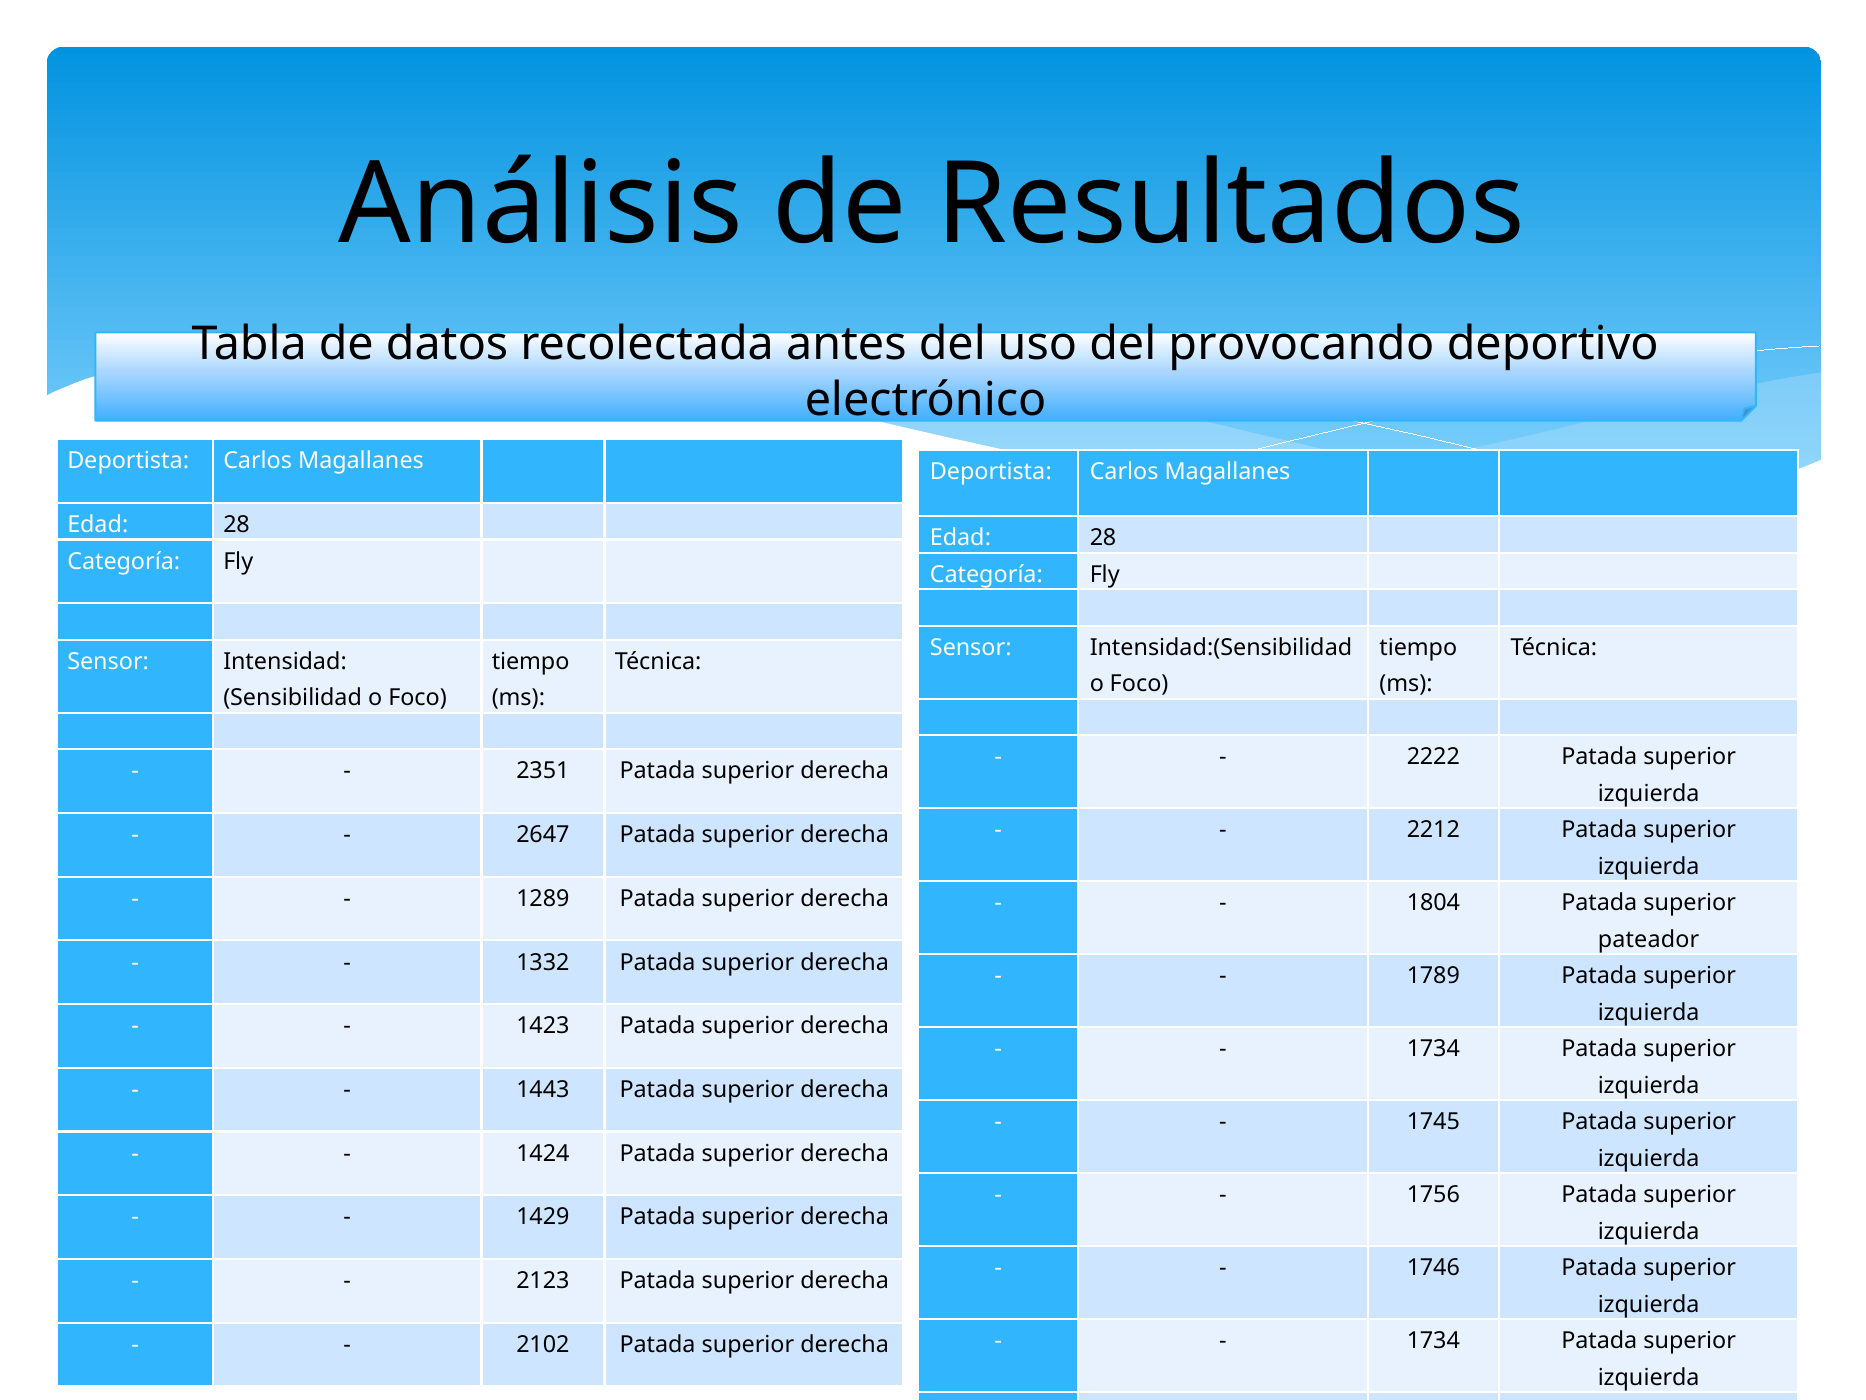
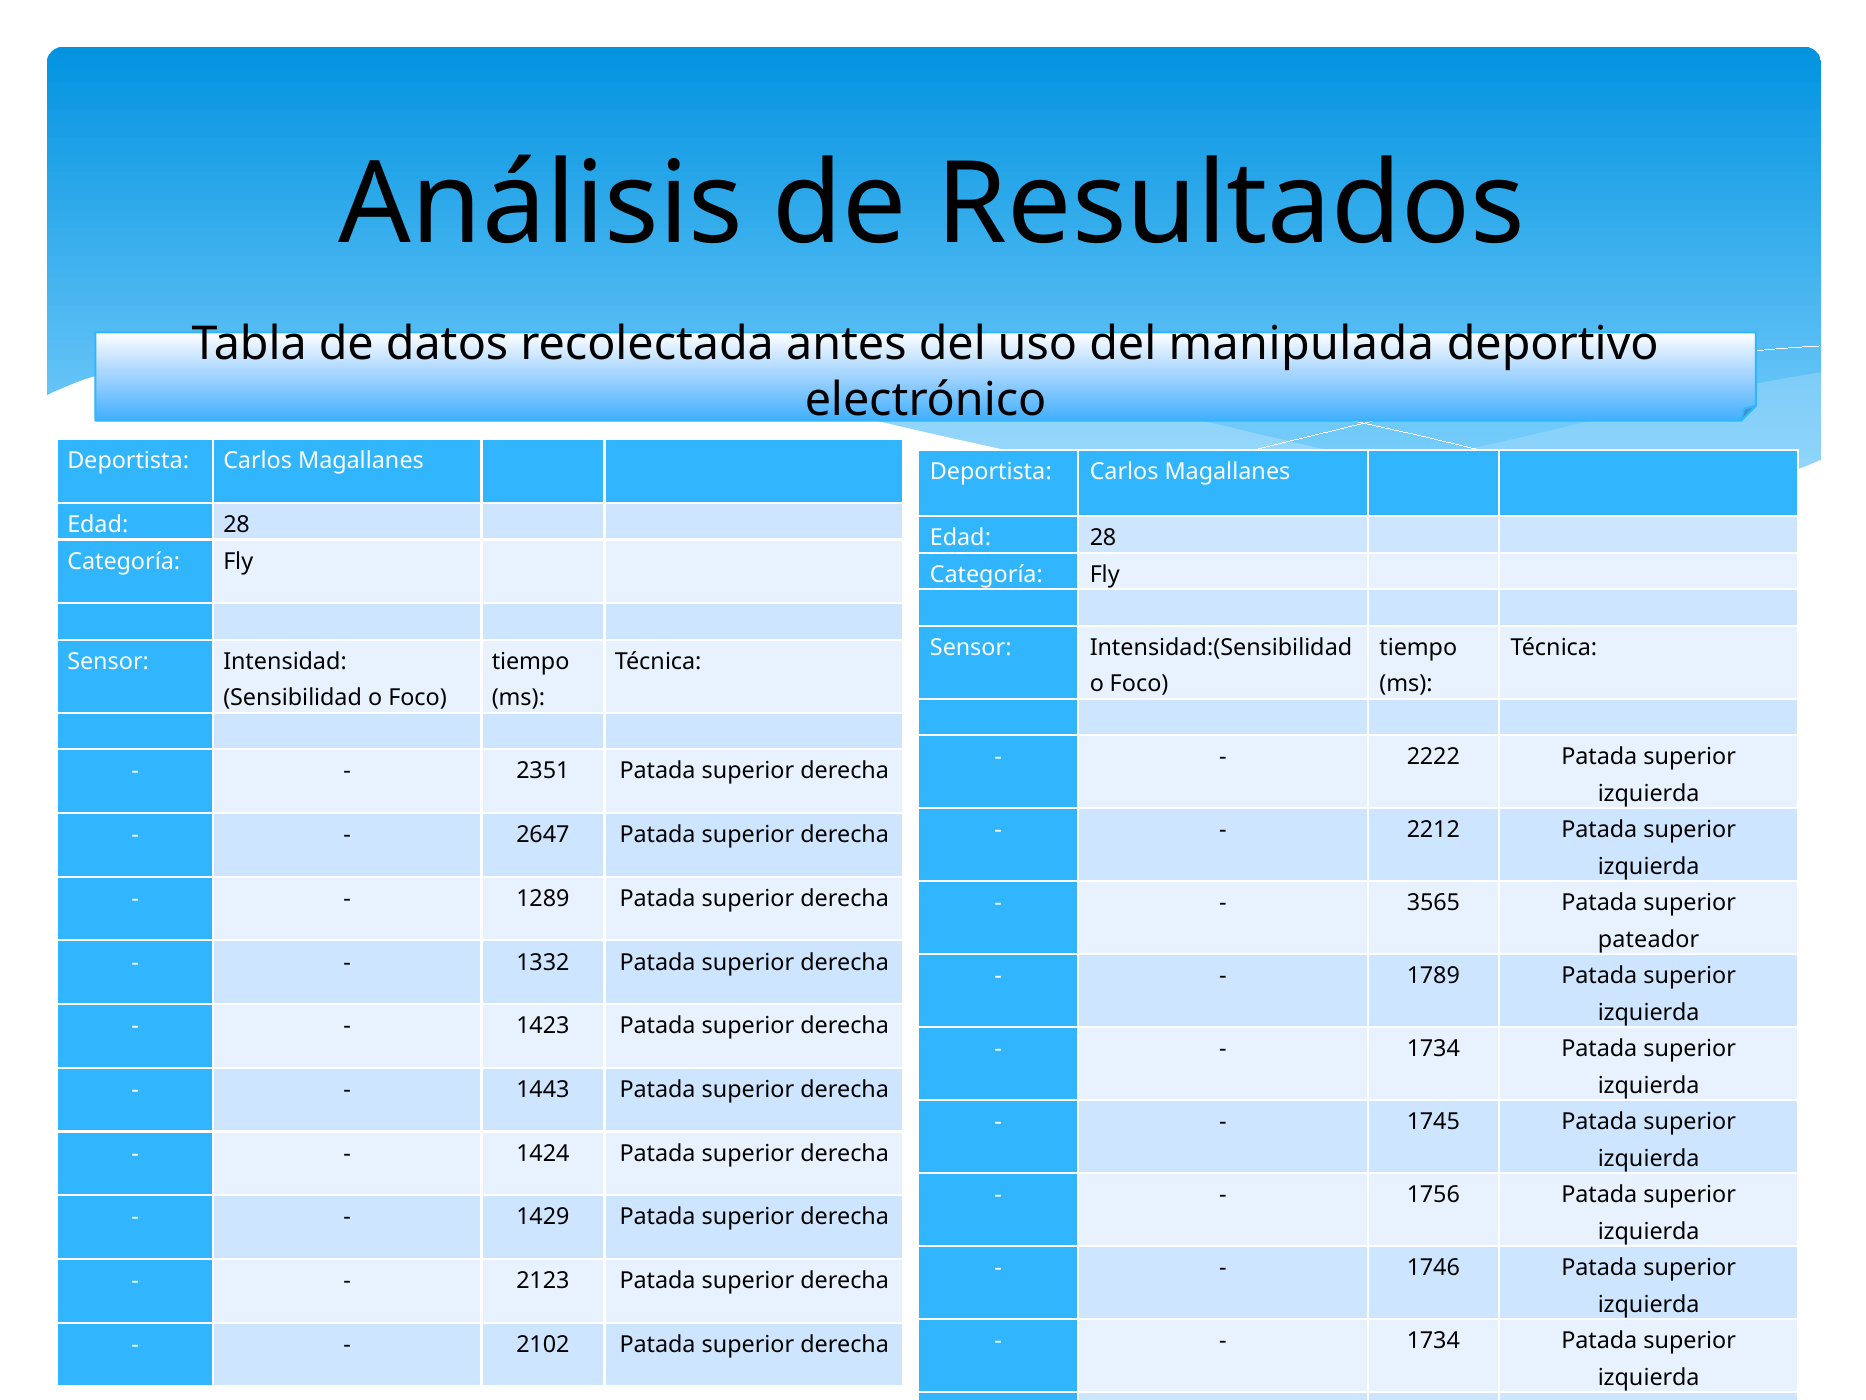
provocando: provocando -> manipulada (1301, 344)
1804: 1804 -> 3565 (1433, 903)
